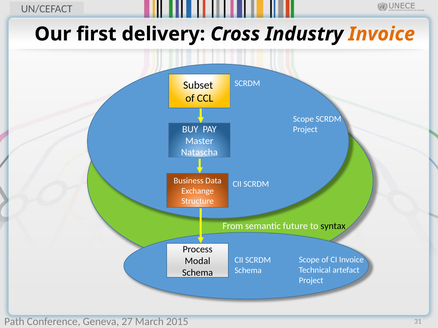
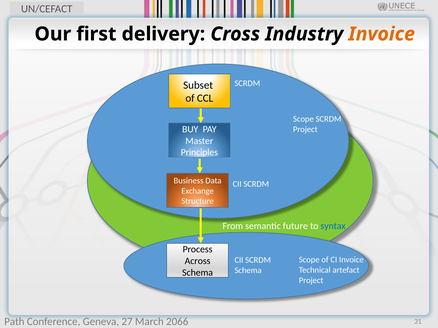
Natascha: Natascha -> Principles (199, 153)
syntax colour: black -> blue (333, 226)
Modal: Modal -> Across (198, 261)
2015: 2015 -> 2066 (177, 322)
